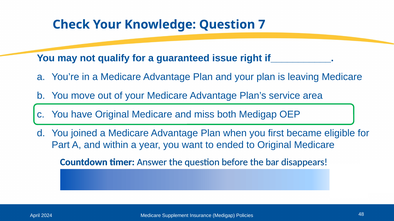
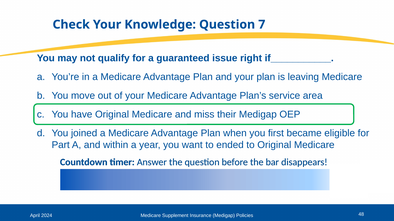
both: both -> their (227, 115)
